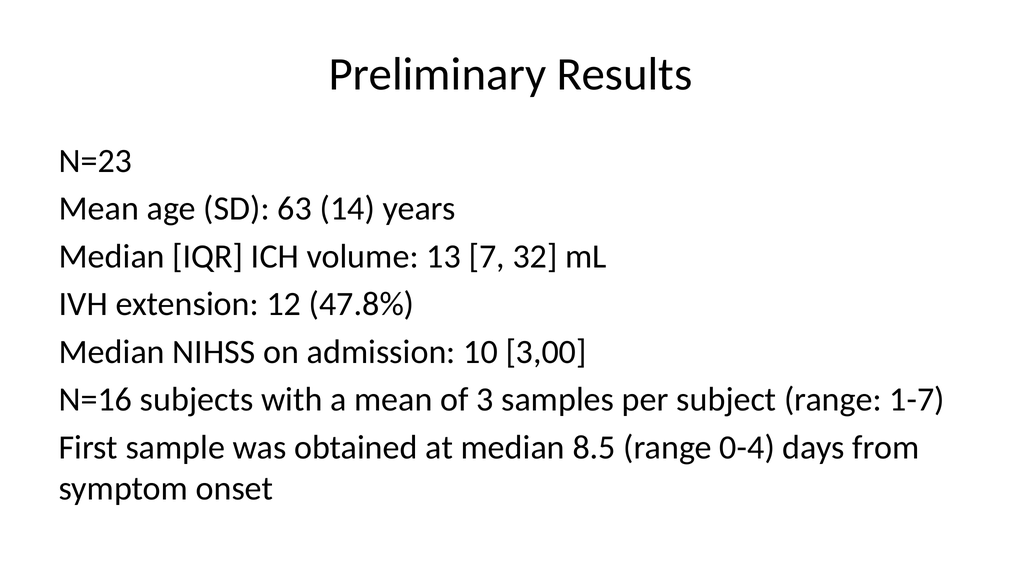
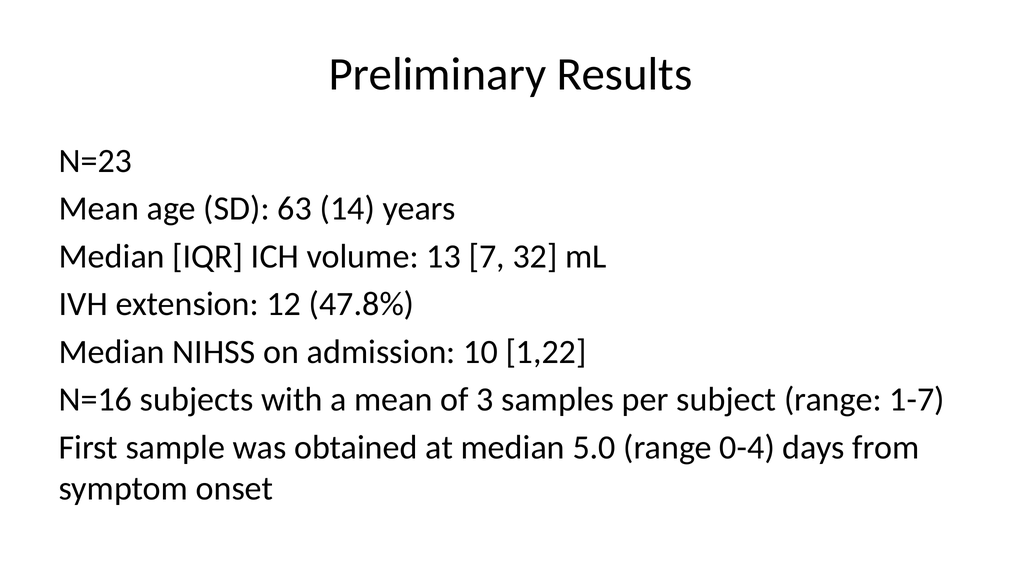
3,00: 3,00 -> 1,22 (546, 352)
8.5: 8.5 -> 5.0 (594, 447)
